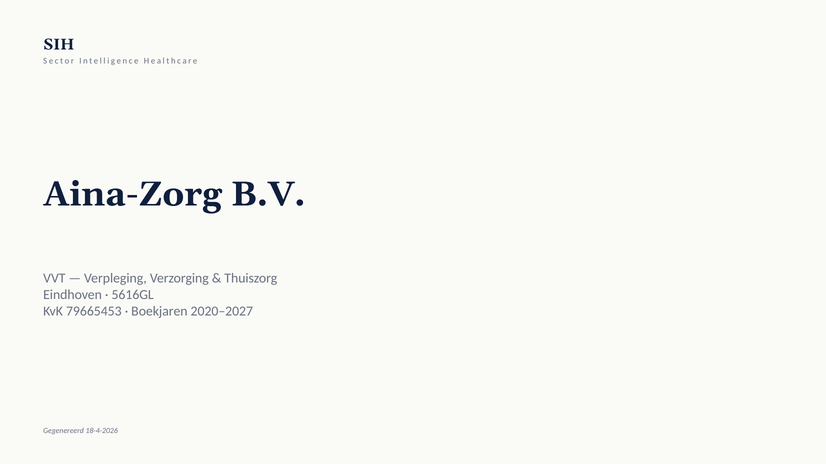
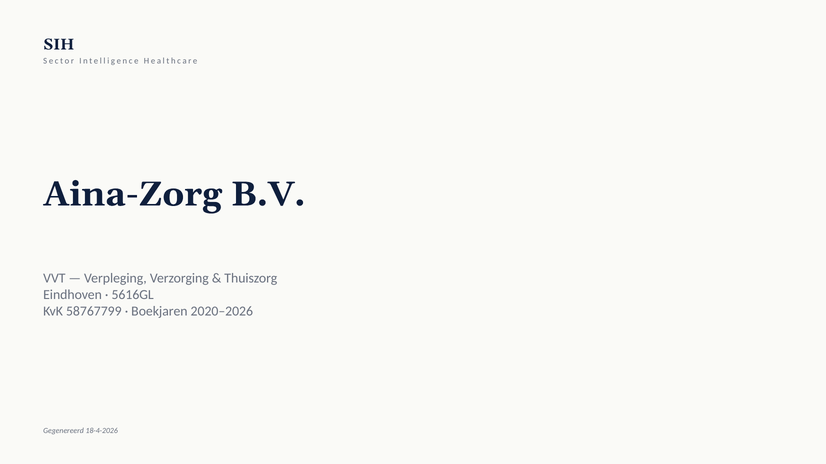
79665453: 79665453 -> 58767799 (94, 312)
2020–2027: 2020–2027 -> 2020–2026 (222, 312)
